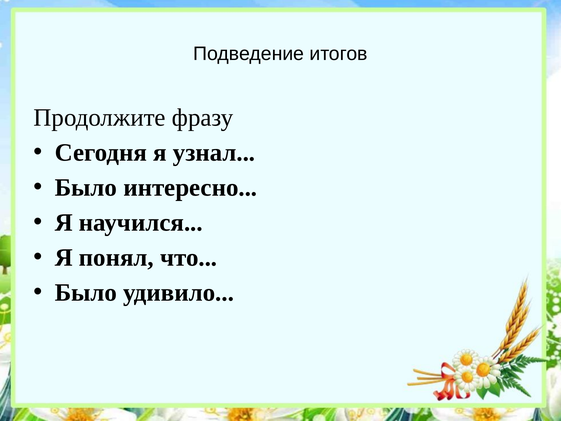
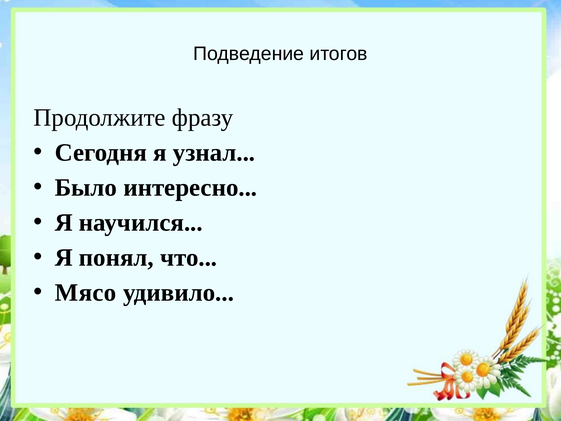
Было: Было -> Мясо (86, 292)
